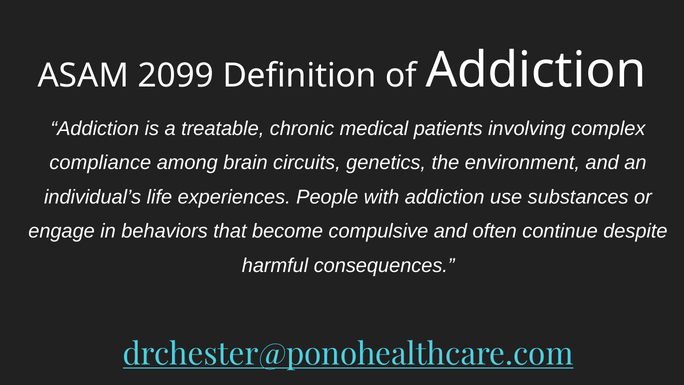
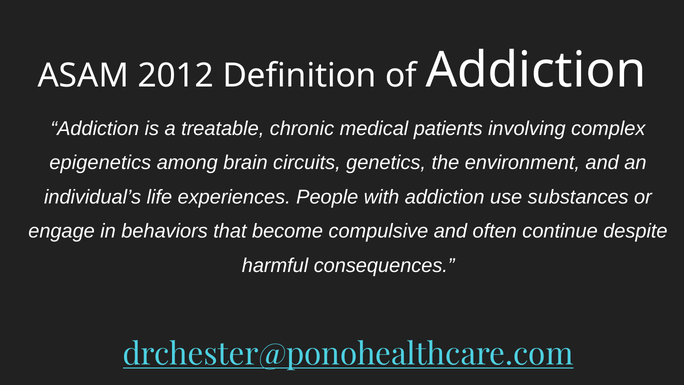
2099: 2099 -> 2012 (176, 76)
compliance: compliance -> epigenetics (100, 163)
